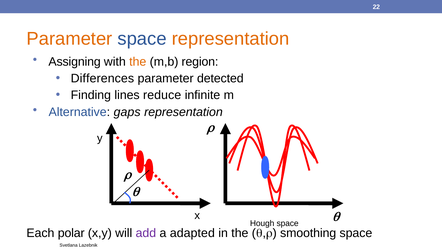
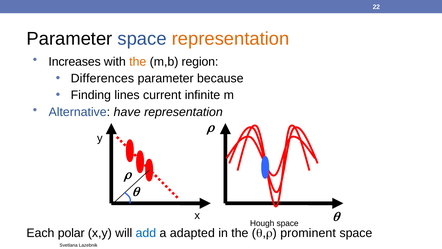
Parameter colour: orange -> black (69, 39)
Assigning: Assigning -> Increases (75, 62)
detected: detected -> because (220, 78)
reduce: reduce -> current (162, 95)
gaps: gaps -> have (127, 112)
add colour: purple -> blue (146, 233)
smoothing: smoothing -> prominent (308, 233)
